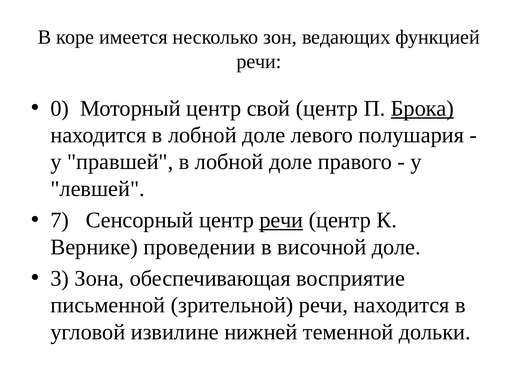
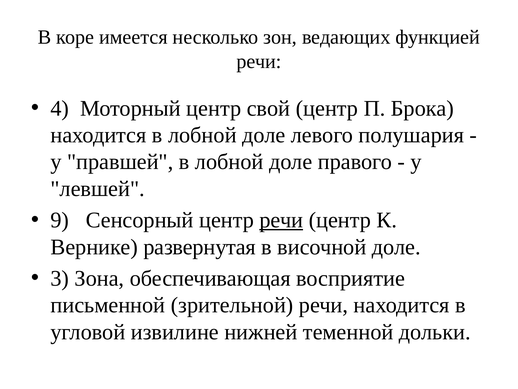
0: 0 -> 4 (60, 108)
Брока underline: present -> none (422, 108)
7: 7 -> 9 (60, 220)
проведении: проведении -> развернутая (200, 247)
